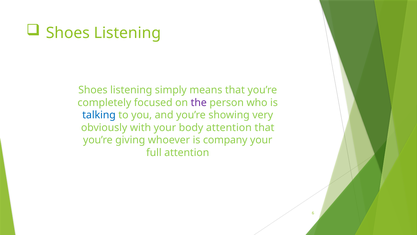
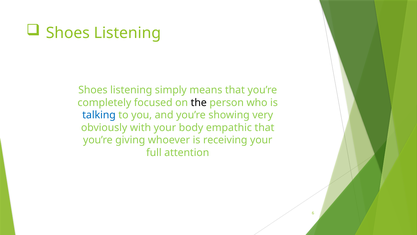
the colour: purple -> black (199, 102)
body attention: attention -> empathic (229, 127)
company: company -> receiving (225, 140)
